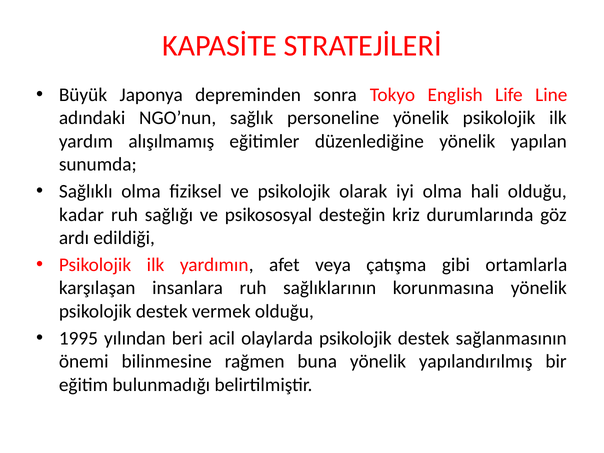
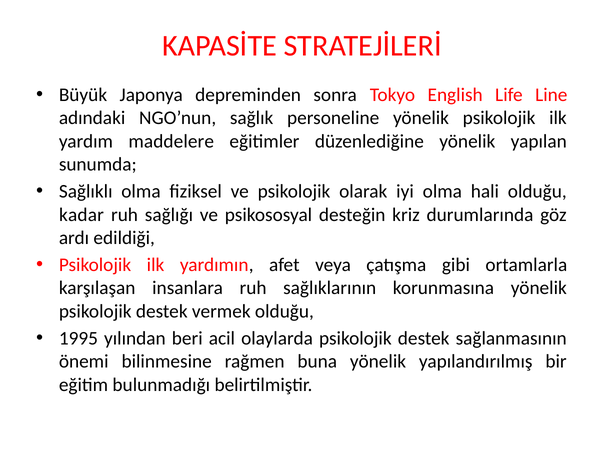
alışılmamış: alışılmamış -> maddelere (171, 141)
